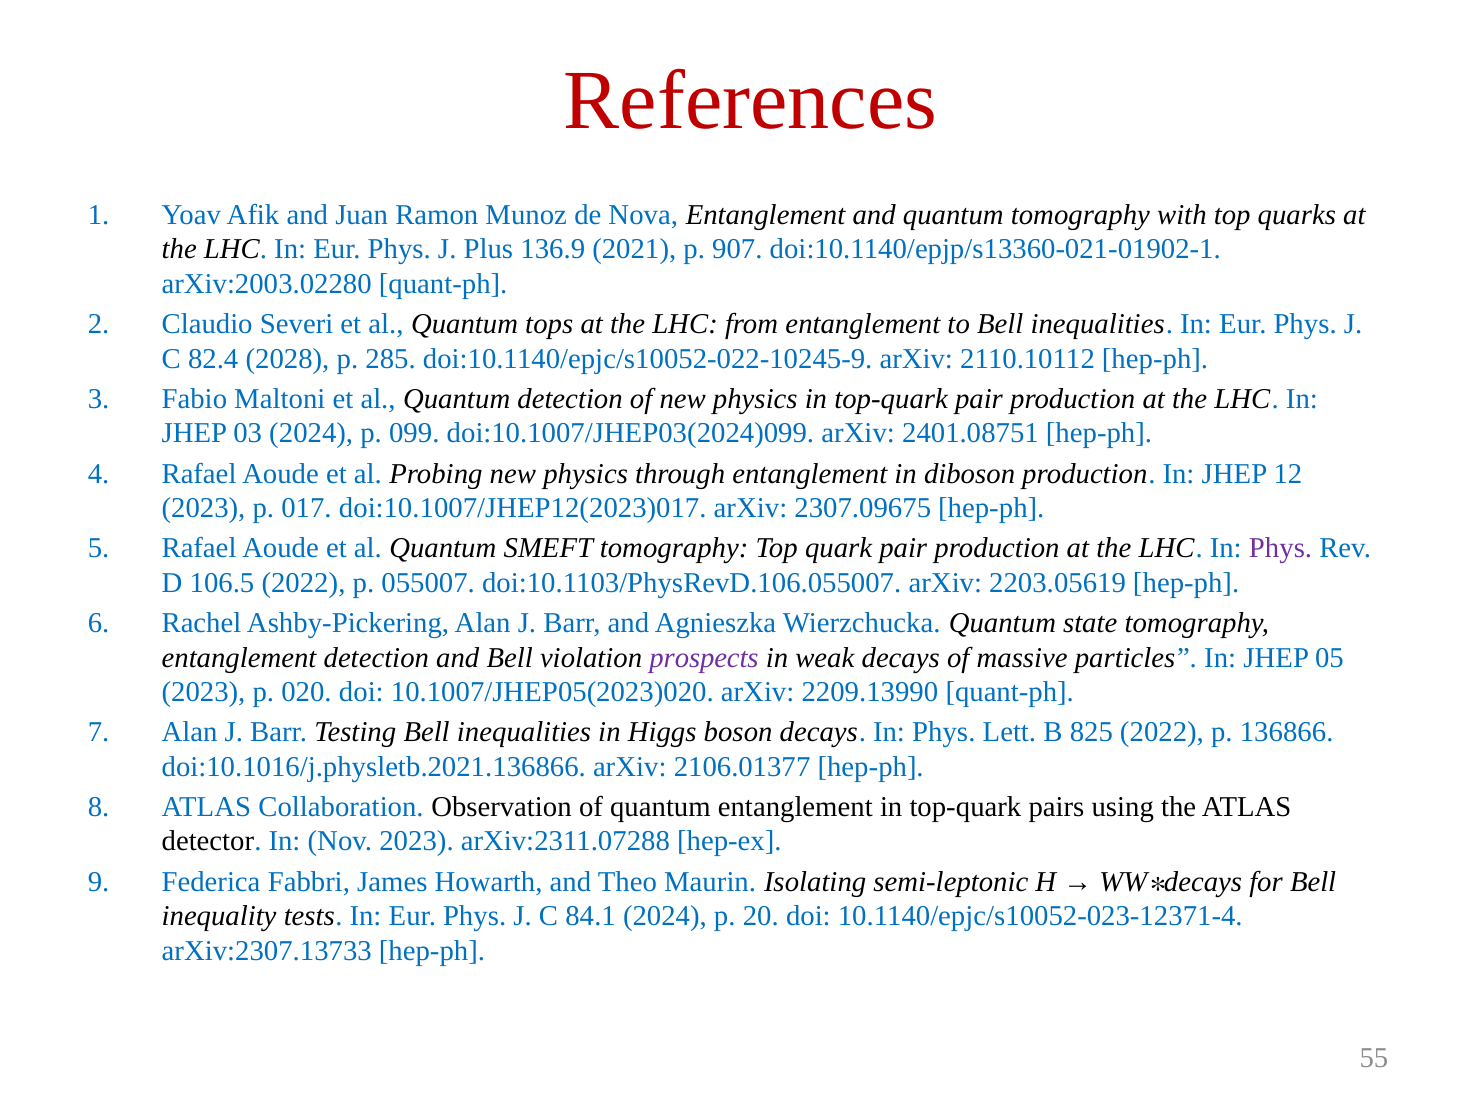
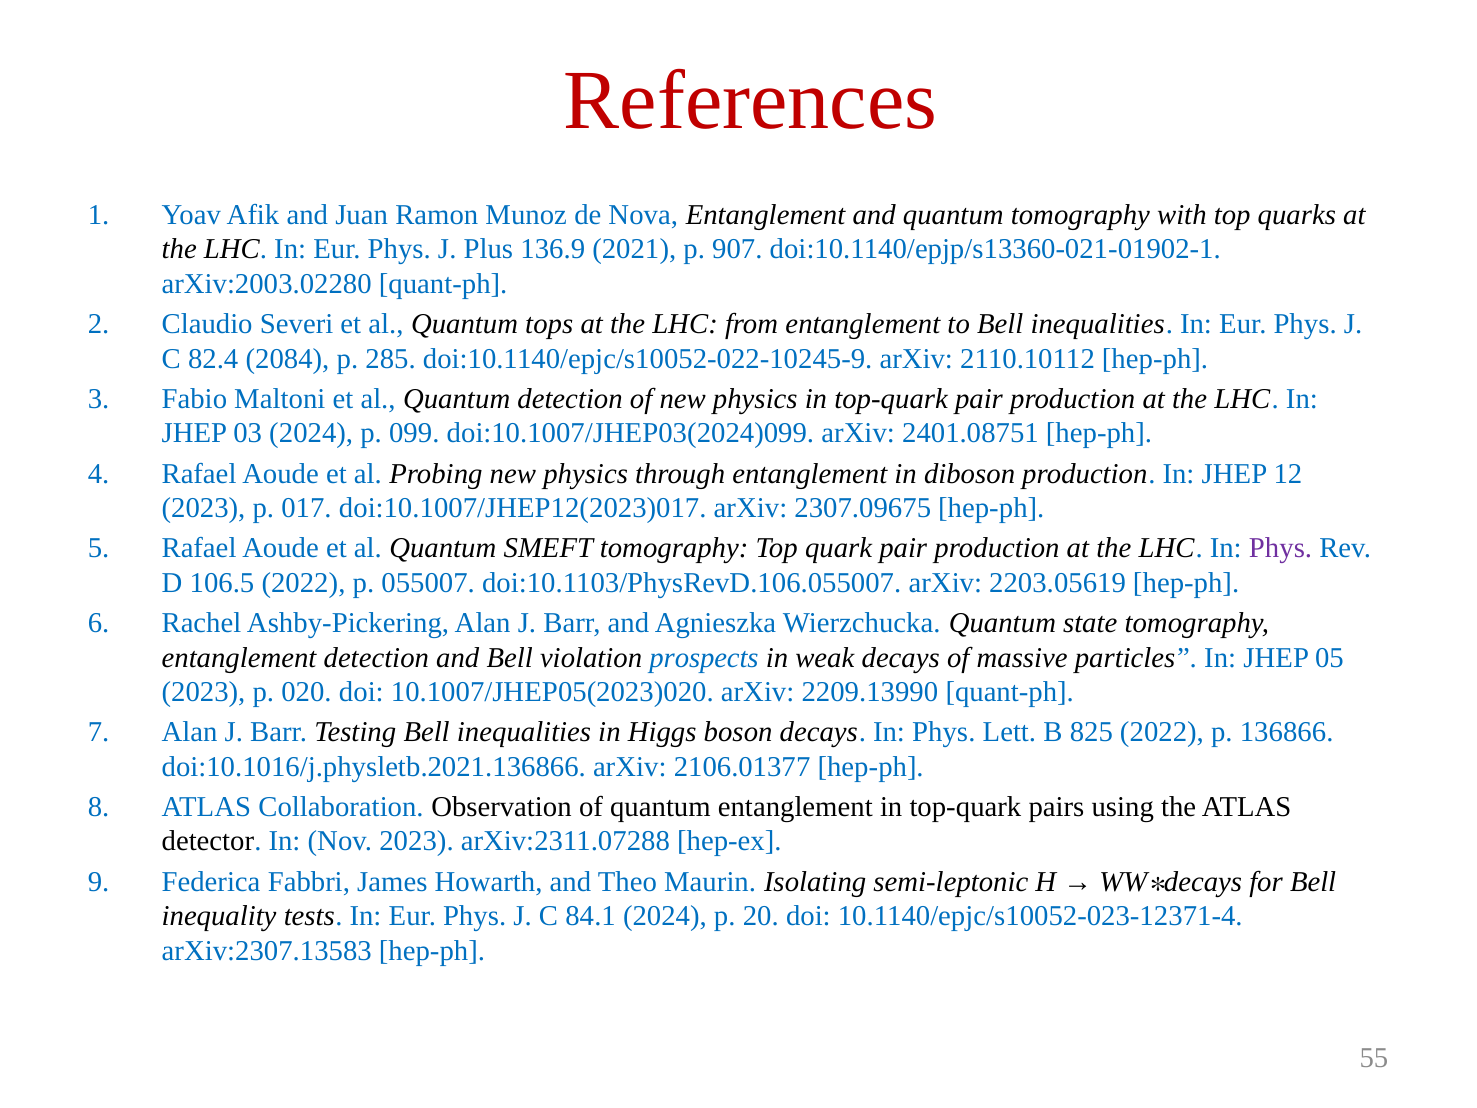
2028: 2028 -> 2084 (287, 358)
prospects colour: purple -> blue (704, 657)
arXiv:2307.13733: arXiv:2307.13733 -> arXiv:2307.13583 (267, 951)
